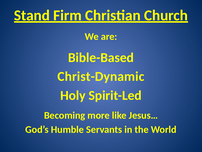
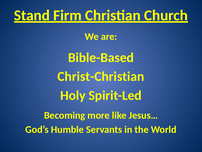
Christ-Dynamic: Christ-Dynamic -> Christ-Christian (101, 76)
